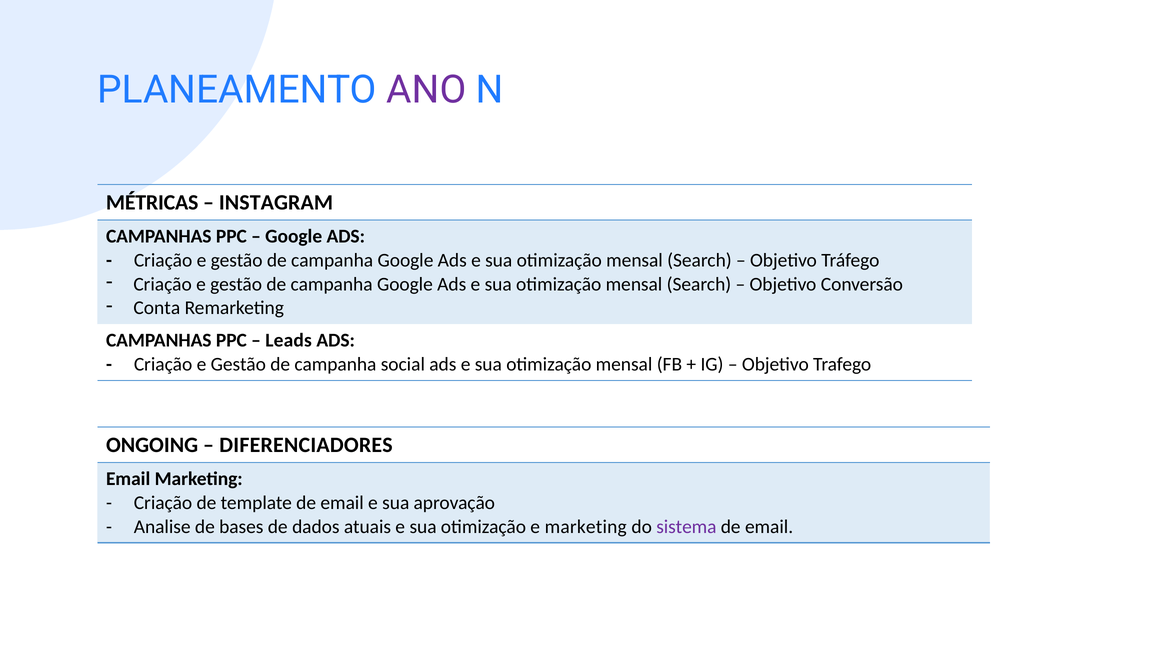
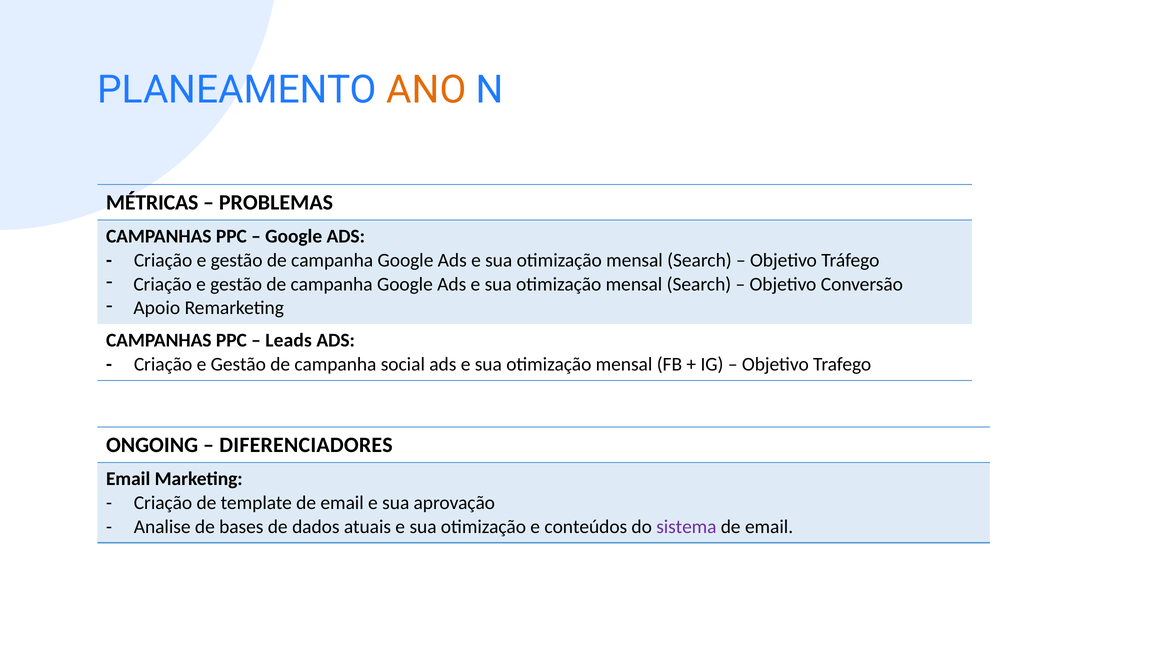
ANO colour: purple -> orange (426, 90)
INSTAGRAM: INSTAGRAM -> PROBLEMAS (276, 203)
Conta: Conta -> Apoio (157, 308)
e marketing: marketing -> conteúdos (586, 527)
